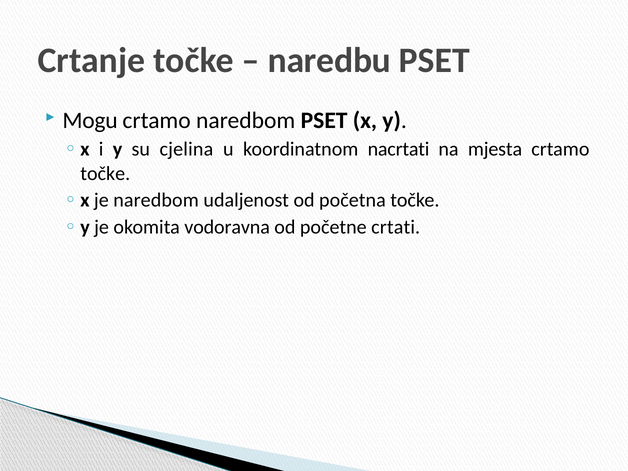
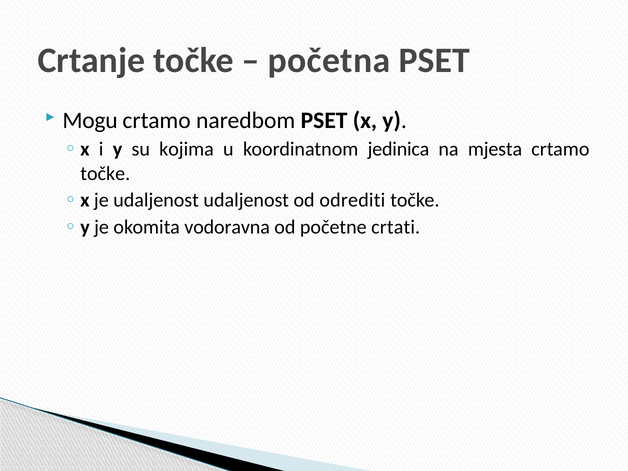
naredbu: naredbu -> početna (329, 61)
cjelina: cjelina -> kojima (187, 149)
nacrtati: nacrtati -> jedinica (399, 149)
je naredbom: naredbom -> udaljenost (156, 200)
početna: početna -> odrediti (352, 200)
